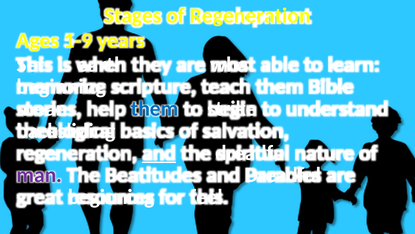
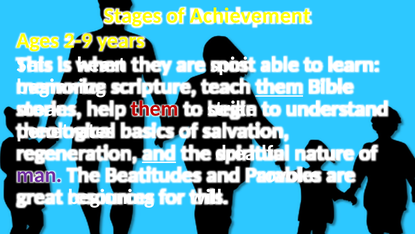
of Regeneration: Regeneration -> Achievement (250, 16)
1-9: 1-9 -> 2-9 (78, 41)
earth: earth -> heart (101, 64)
what: what -> spirit (233, 64)
them underline: none -> present (279, 86)
them colour: blue -> red (155, 108)
backsliding: backsliding -> penetrates (66, 131)
and Dreadful: Dreadful -> Provoke (283, 175)
feel: feel -> will (209, 197)
